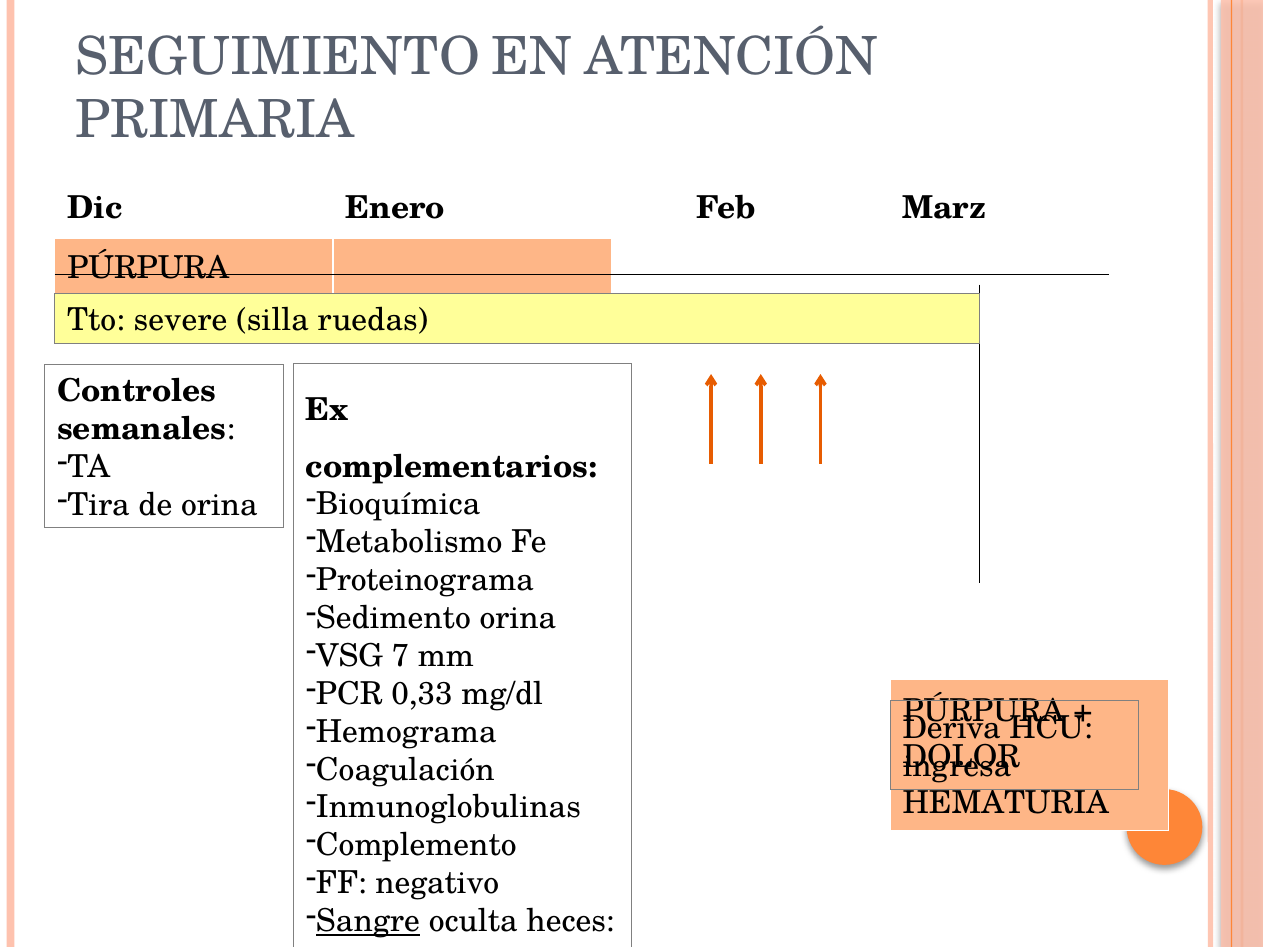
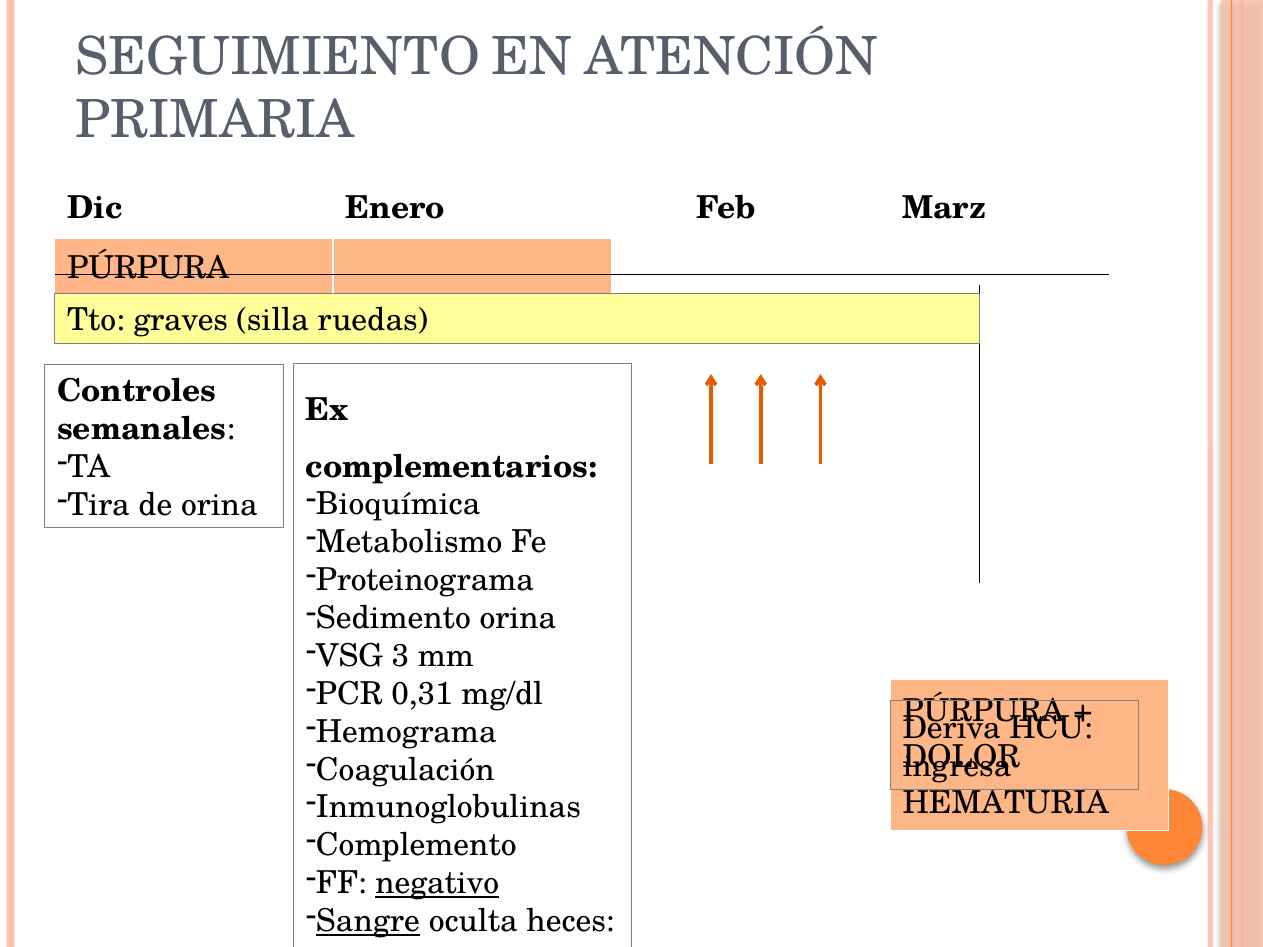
severe: severe -> graves (181, 321)
7: 7 -> 3 (400, 656)
0,33: 0,33 -> 0,31 (422, 694)
negativo underline: none -> present (437, 884)
